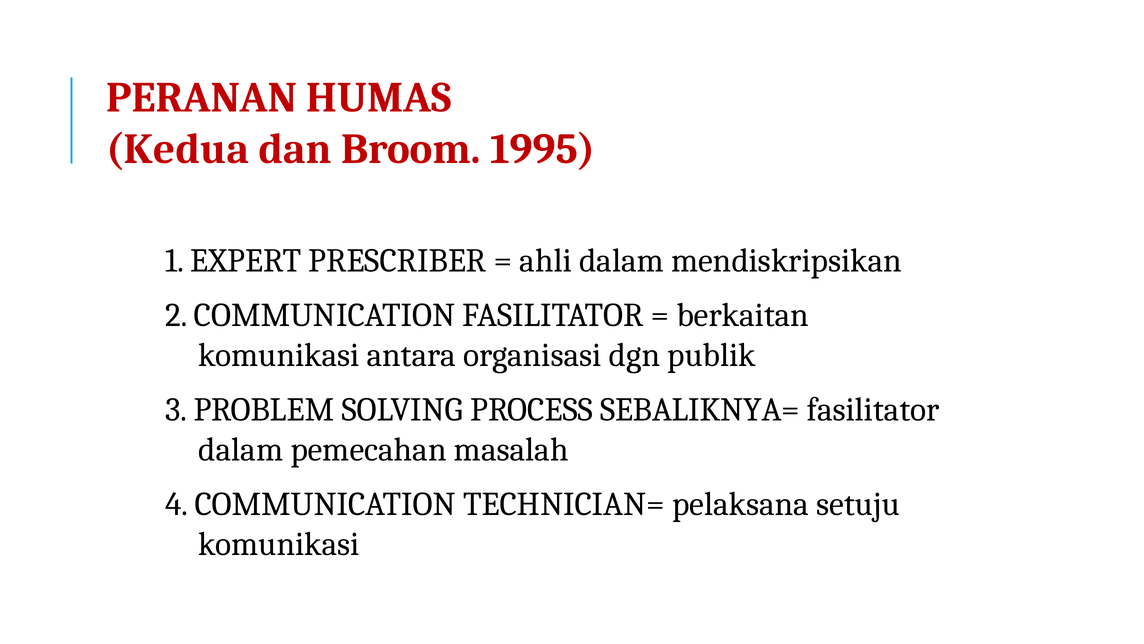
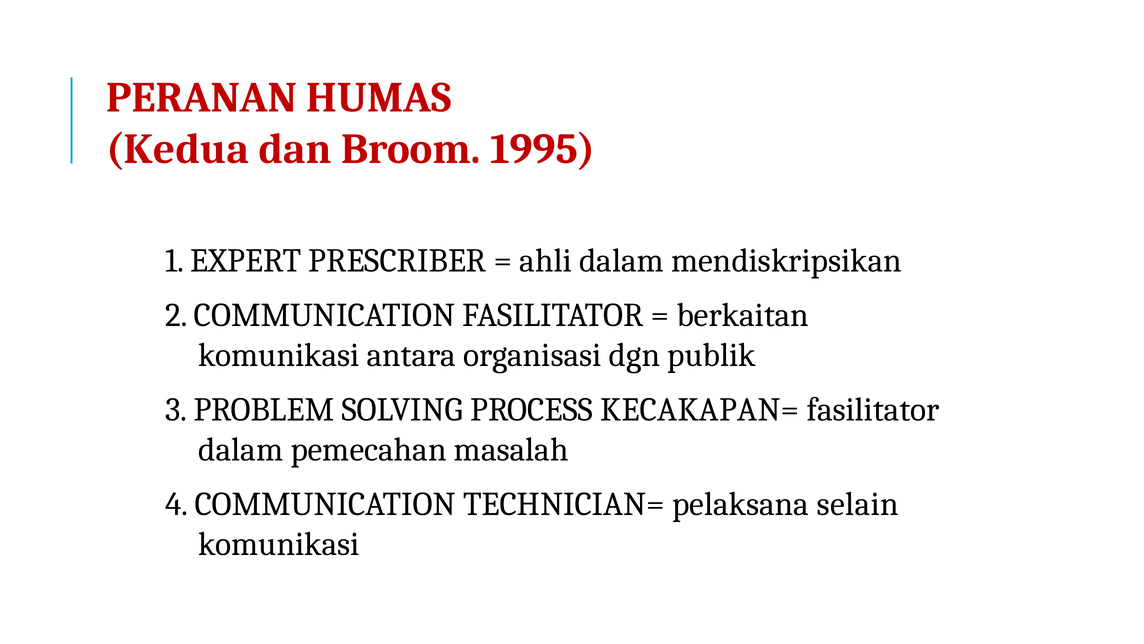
SEBALIKNYA=: SEBALIKNYA= -> KECAKAPAN= (700, 409)
setuju: setuju -> selain (858, 504)
